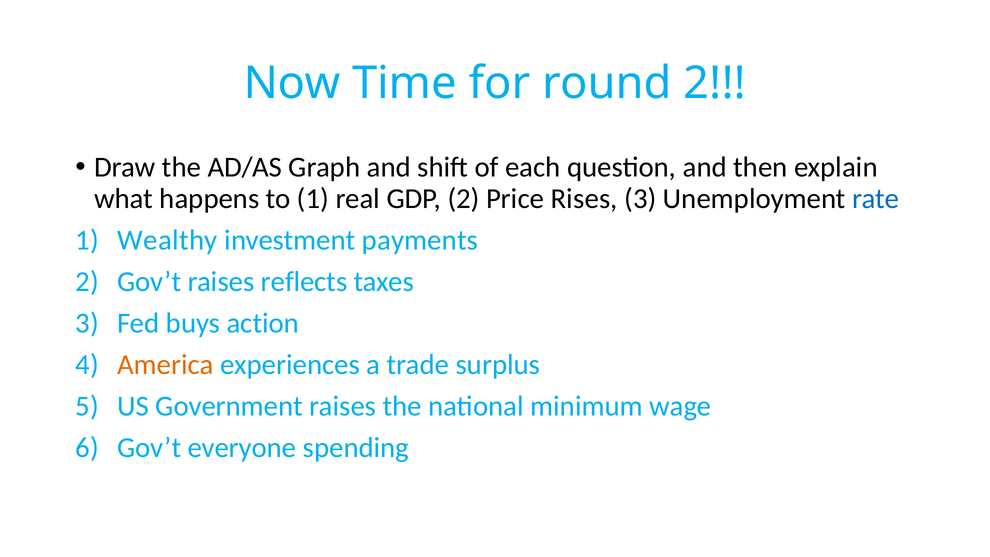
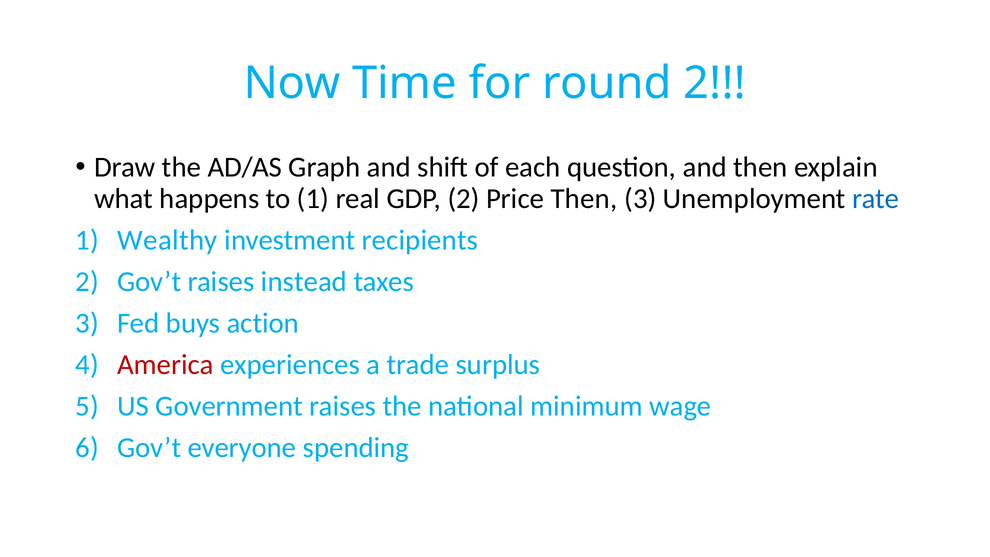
Price Rises: Rises -> Then (584, 199)
payments: payments -> recipients (420, 240)
reflects: reflects -> instead (304, 282)
America colour: orange -> red (166, 365)
